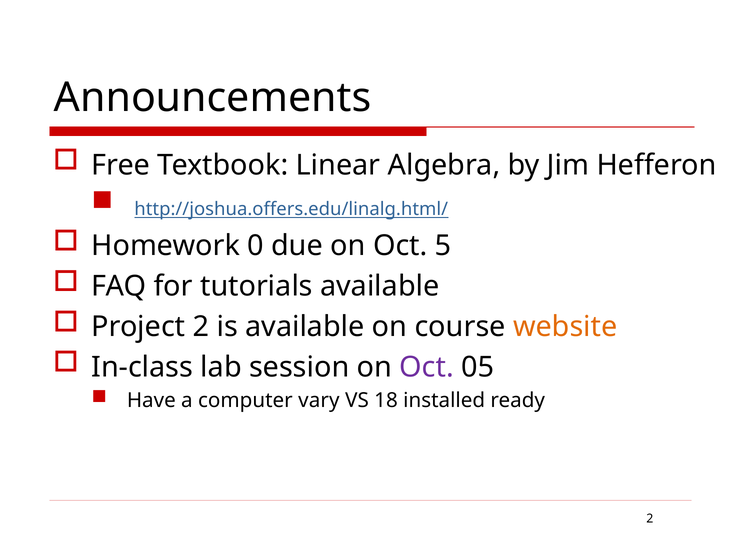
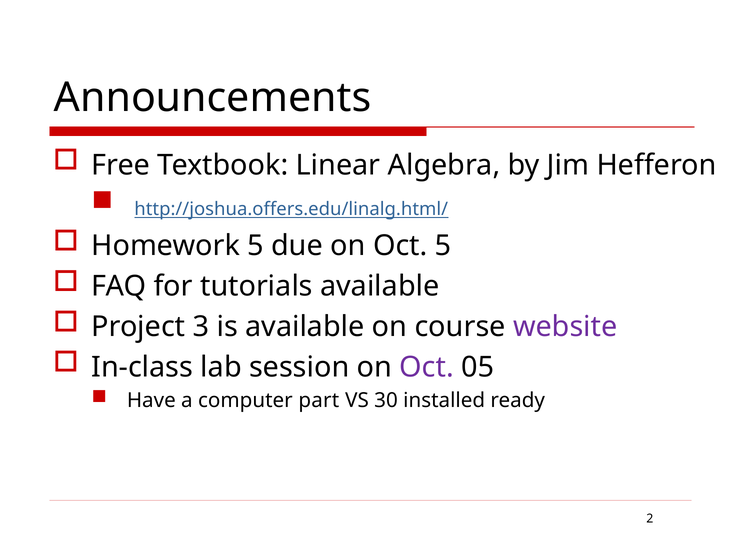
Homework 0: 0 -> 5 (256, 246)
Project 2: 2 -> 3 (201, 327)
website colour: orange -> purple (565, 327)
vary: vary -> part (319, 400)
18: 18 -> 30 (386, 400)
